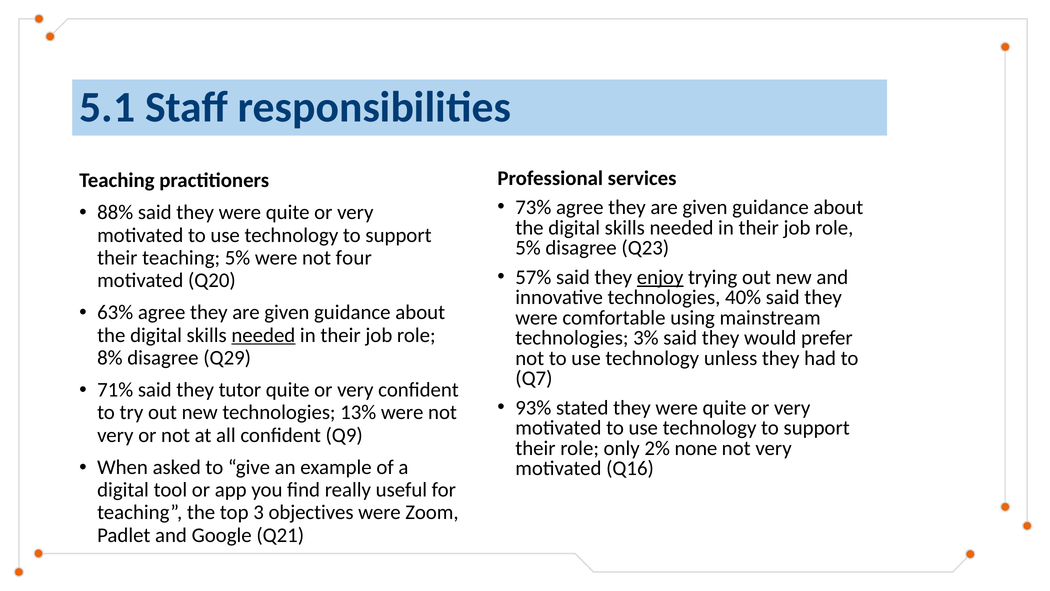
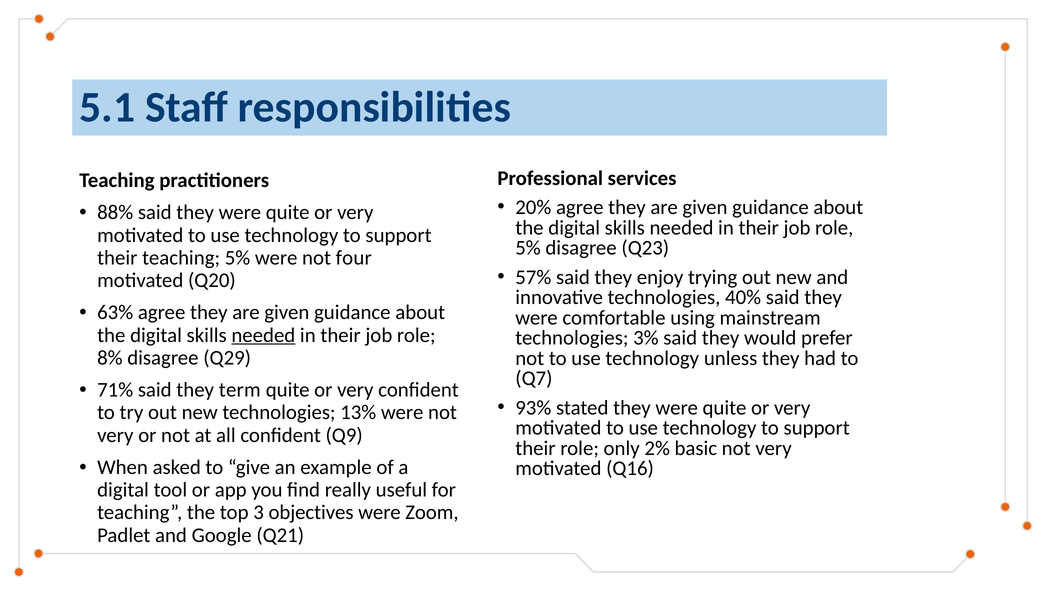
73%: 73% -> 20% (533, 207)
enjoy underline: present -> none (660, 277)
tutor: tutor -> term (240, 390)
none: none -> basic (696, 448)
